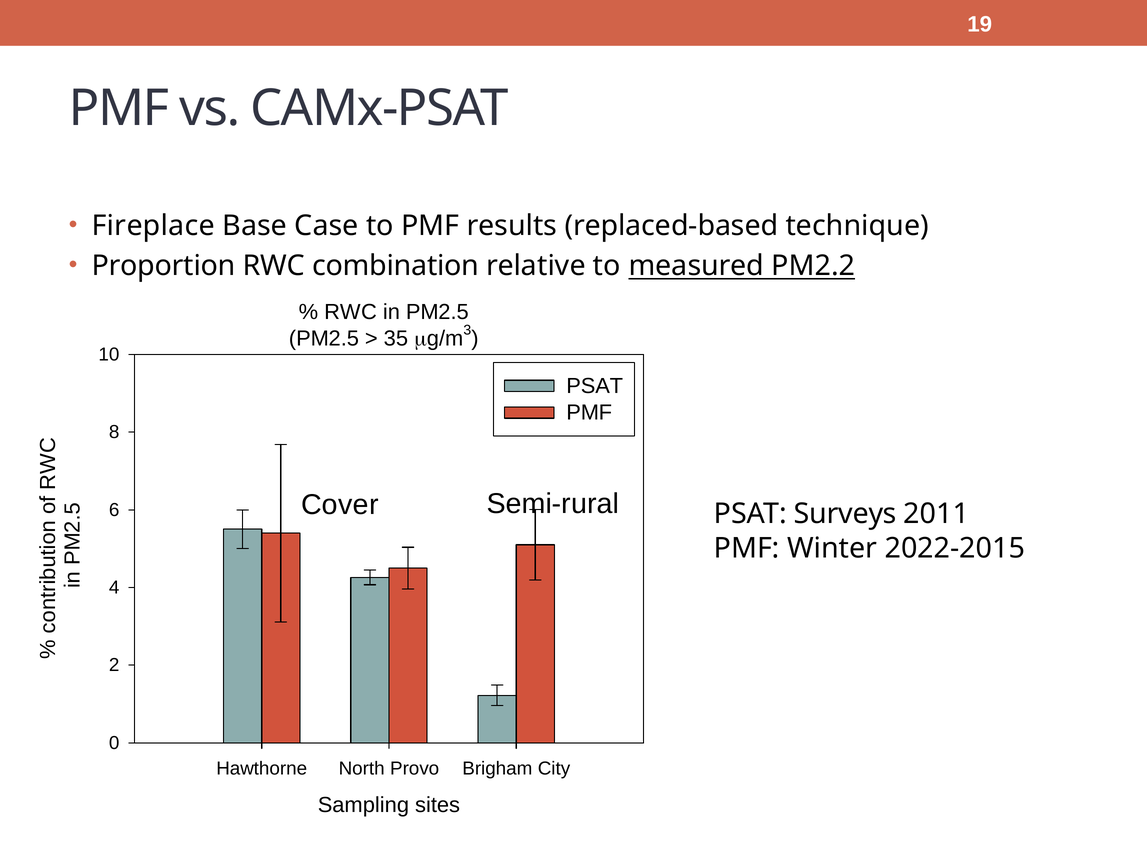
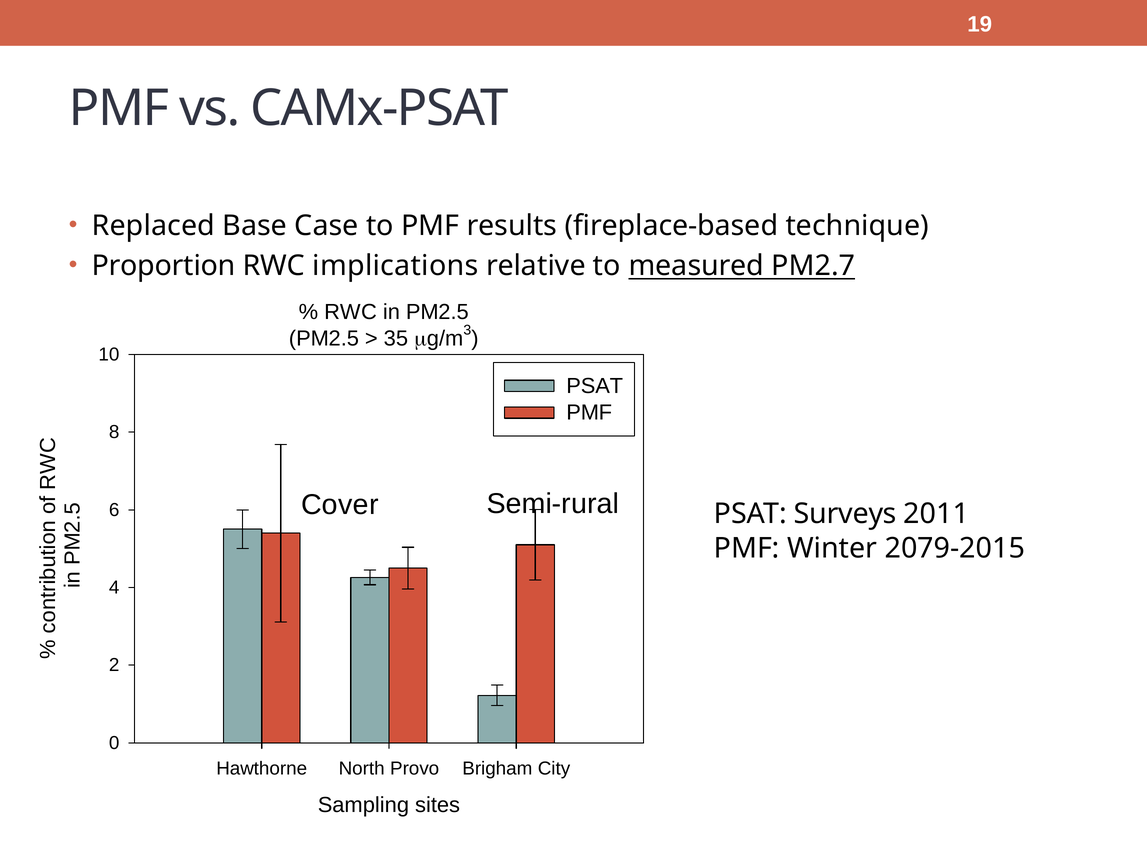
Fireplace: Fireplace -> Replaced (153, 226)
replaced-based: replaced-based -> fireplace-based (671, 226)
combination: combination -> implications (395, 266)
PM2.2: PM2.2 -> PM2.7 (813, 266)
2022-2015: 2022-2015 -> 2079-2015 (955, 548)
